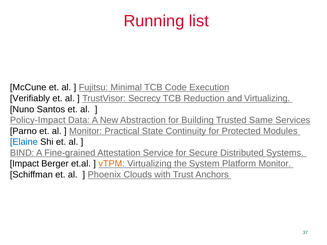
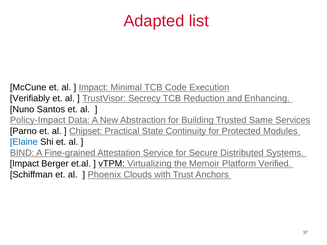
Running: Running -> Adapted (154, 21)
Fujitsu: Fujitsu -> Impact (93, 88)
and Virtualizing: Virtualizing -> Enhancing (267, 98)
Monitor: Monitor -> Chipset (86, 131)
vTPM colour: orange -> black (112, 164)
System: System -> Memoir (204, 164)
Platform Monitor: Monitor -> Verified (275, 164)
